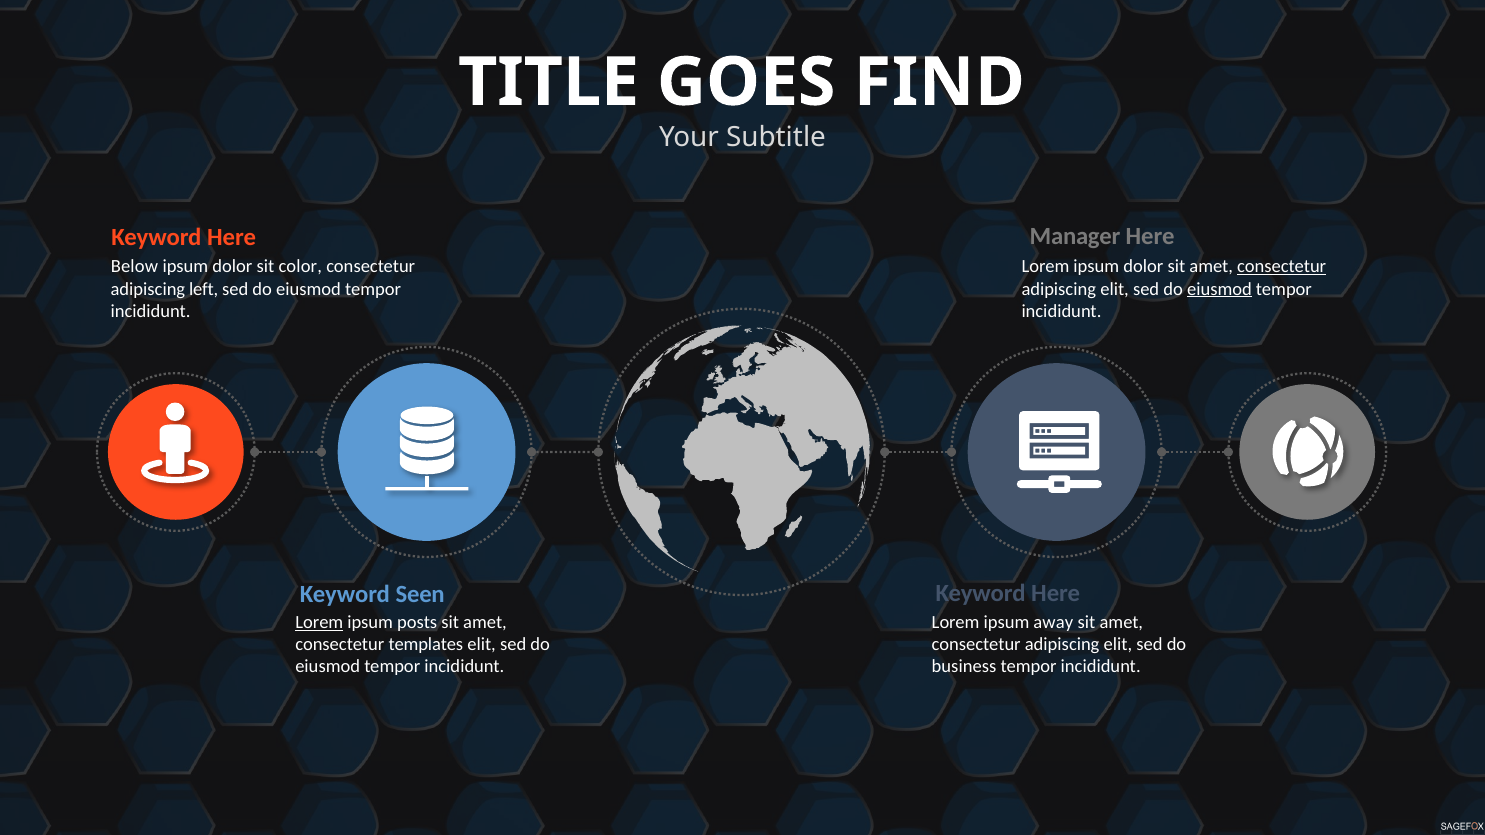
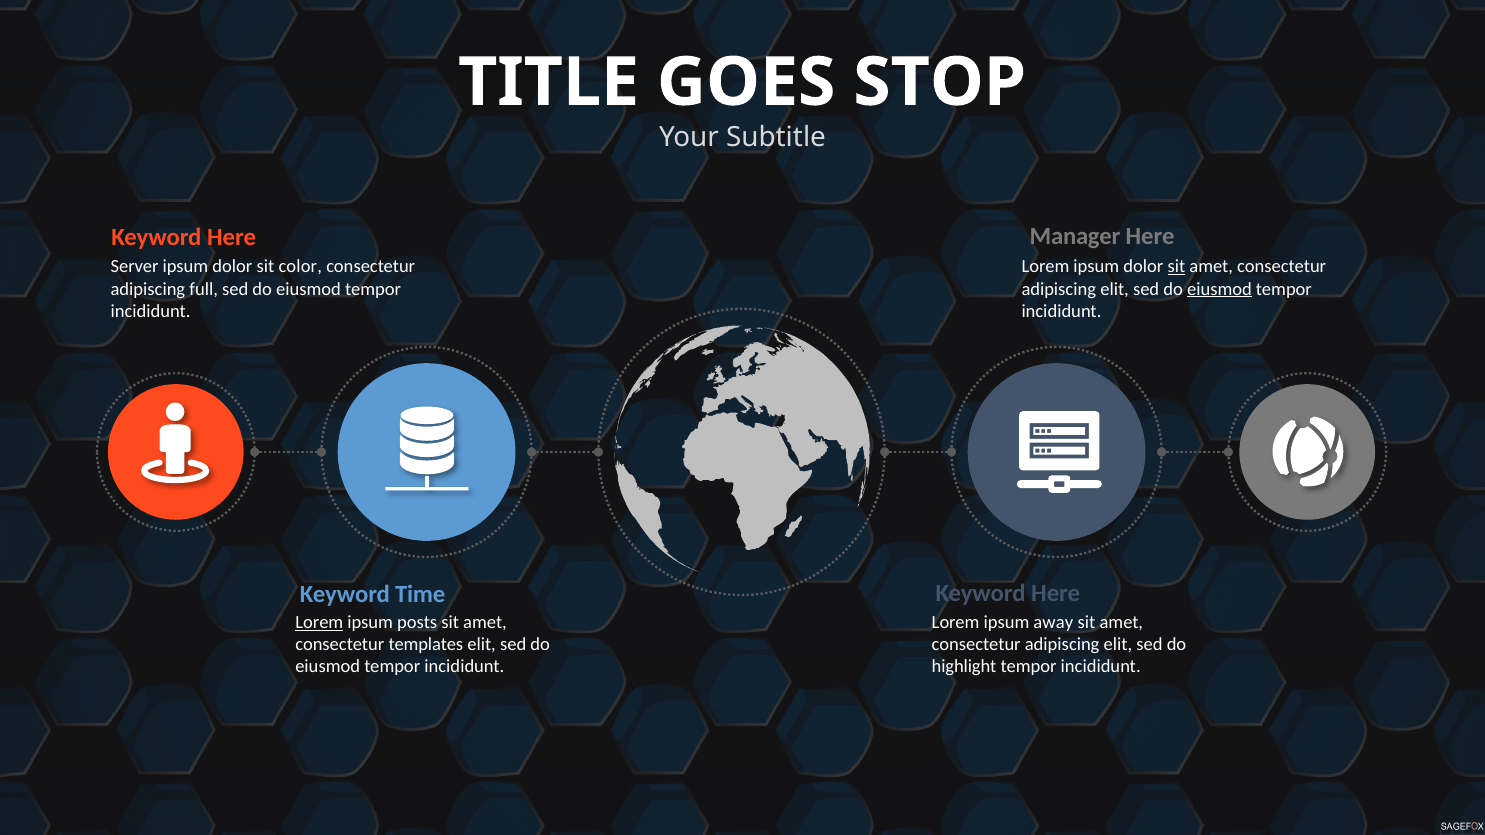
FIND: FIND -> STOP (940, 82)
Below: Below -> Server (135, 267)
sit underline: none -> present (1176, 267)
consectetur underline: present -> none (1282, 267)
left: left -> full (204, 289)
Seen: Seen -> Time (420, 594)
business: business -> highlight (964, 667)
